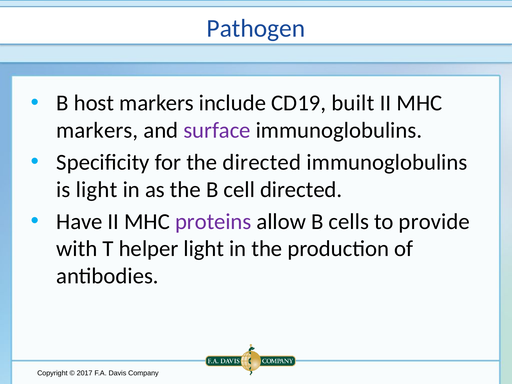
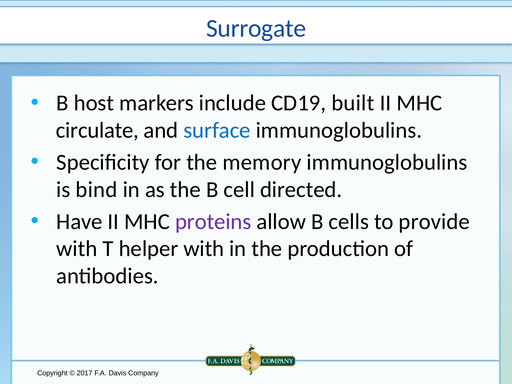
Pathogen: Pathogen -> Surrogate (256, 28)
markers: markers -> circulate (97, 130)
surface colour: purple -> blue (217, 130)
the directed: directed -> memory (262, 162)
is light: light -> bind (96, 190)
helper light: light -> with (204, 249)
